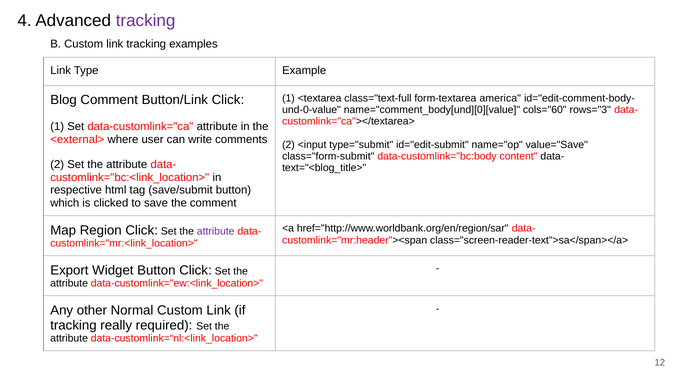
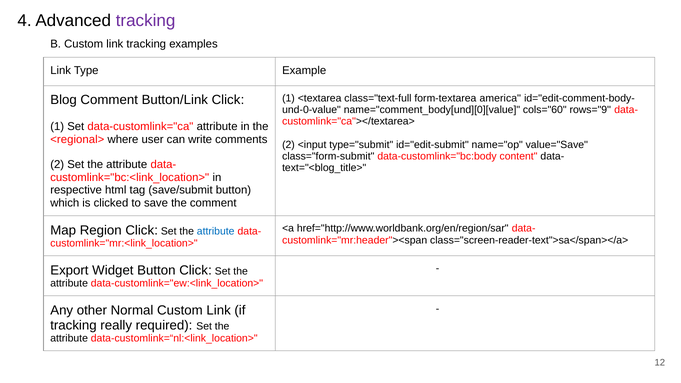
rows="3: rows="3 -> rows="9 (590, 110)
<external>: <external> -> <regional> (77, 139)
attribute colour: purple -> blue (216, 231)
